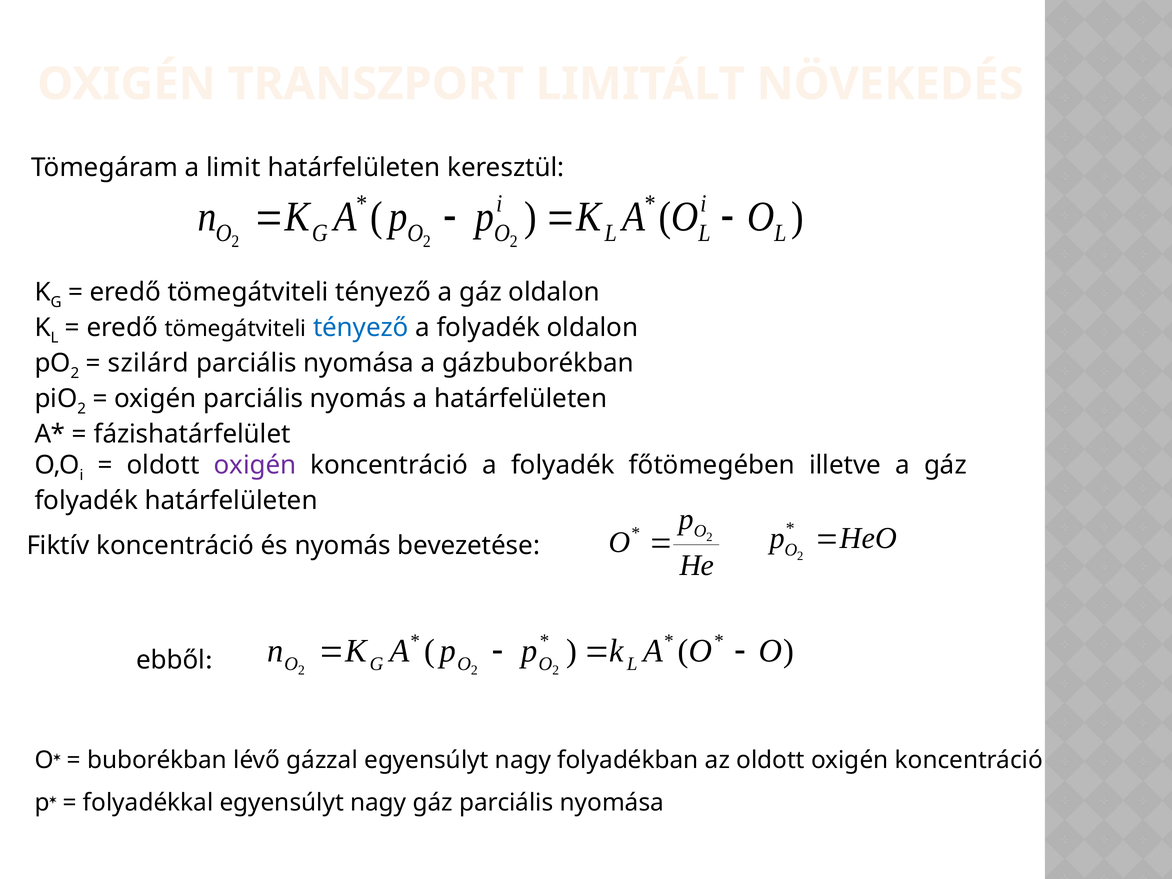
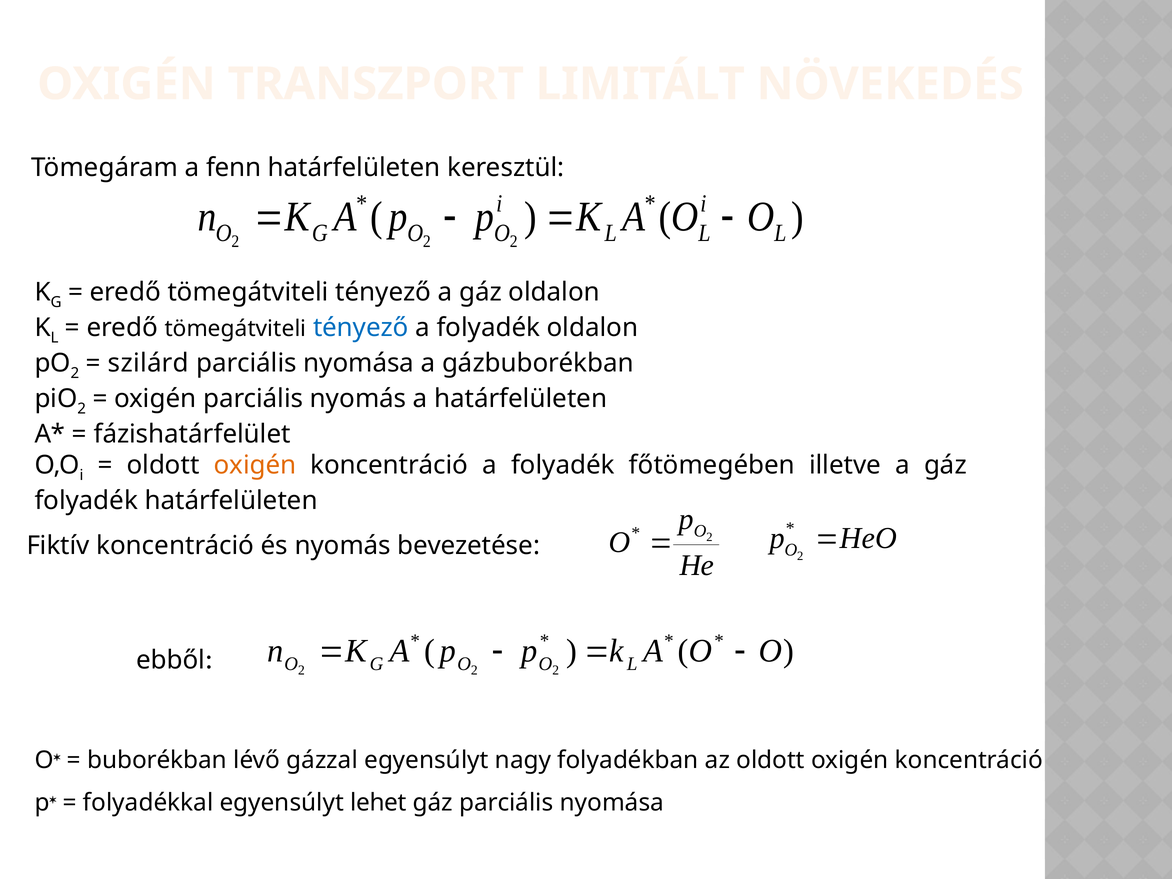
limit: limit -> fenn (234, 167)
oxigén colour: purple -> orange (255, 465)
folyadékkal egyensúlyt nagy: nagy -> lehet (378, 803)
